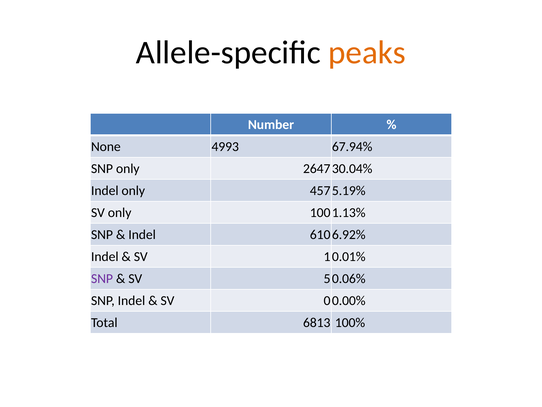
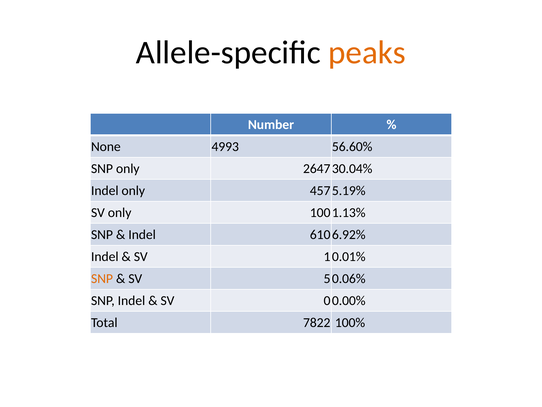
67.94%: 67.94% -> 56.60% (352, 146)
SNP colour: purple -> orange (102, 278)
6813: 6813 -> 7822 (317, 322)
